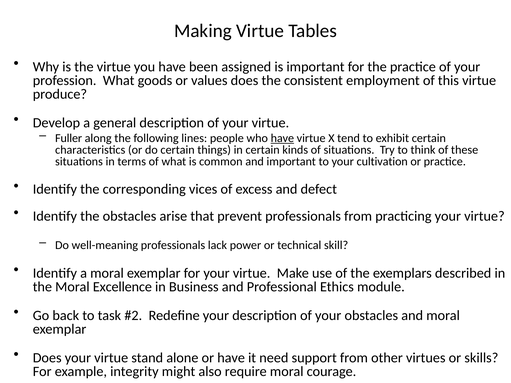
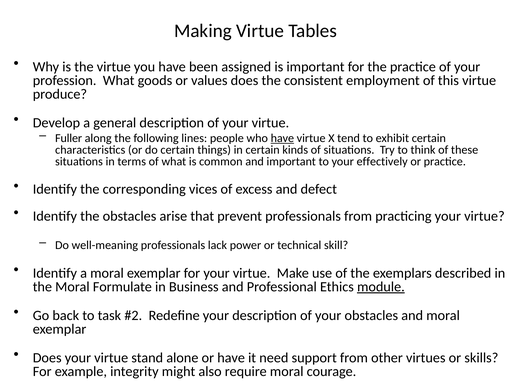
cultivation: cultivation -> effectively (382, 161)
Excellence: Excellence -> Formulate (122, 287)
module underline: none -> present (381, 287)
